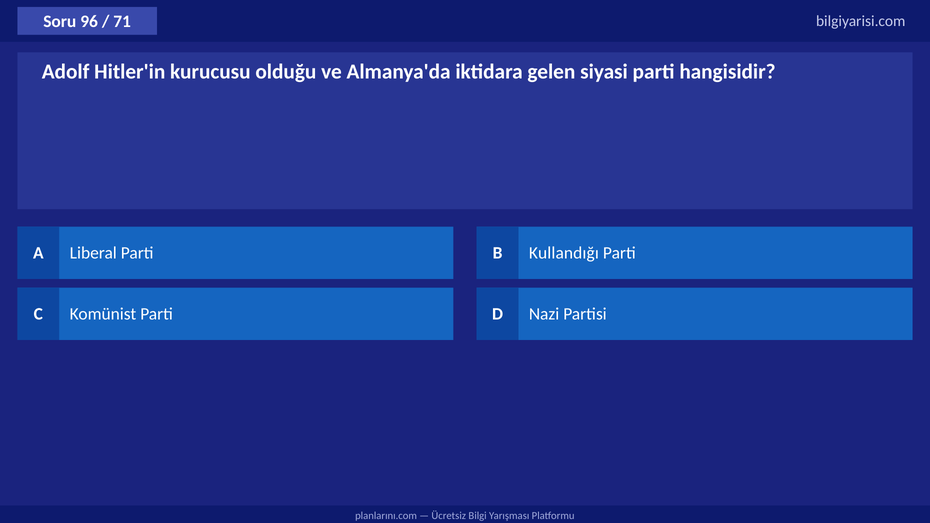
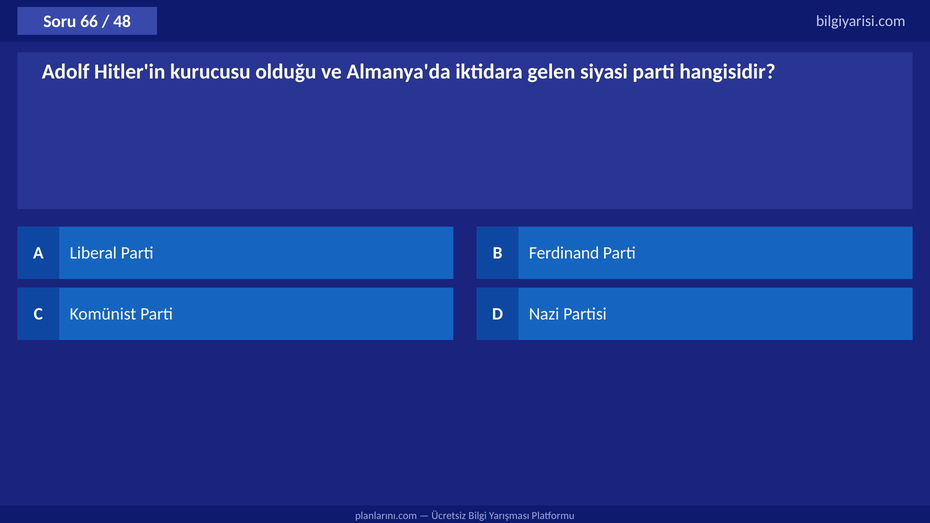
96: 96 -> 66 (89, 21)
71: 71 -> 48 (122, 21)
Kullandığı: Kullandığı -> Ferdinand (564, 253)
